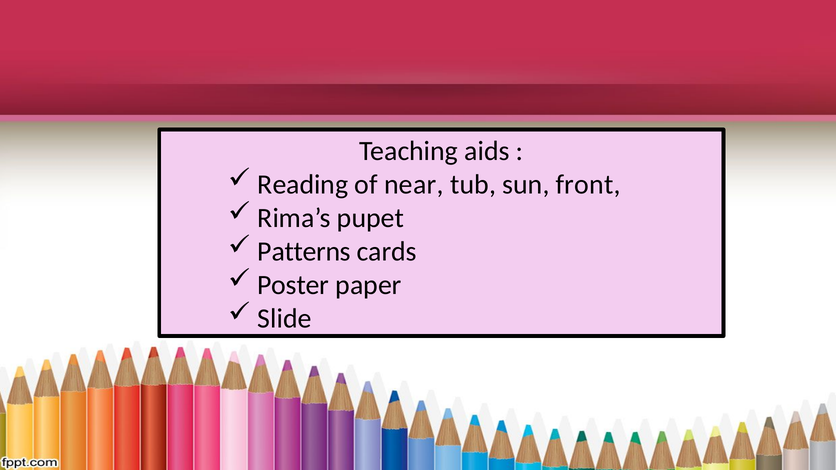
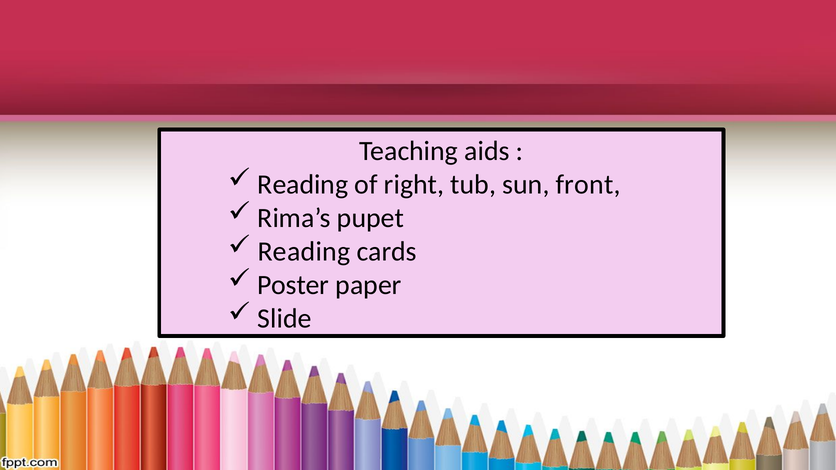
near: near -> right (414, 185)
Patterns: Patterns -> Reading (304, 252)
